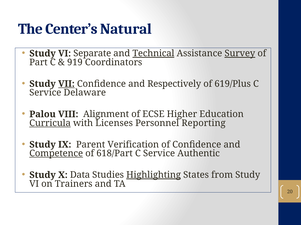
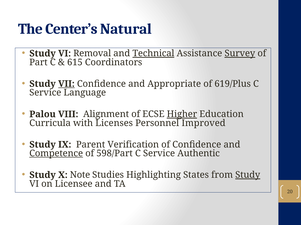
Separate: Separate -> Removal (92, 54)
919: 919 -> 615 (75, 62)
Respectively: Respectively -> Appropriate (174, 84)
Delaware: Delaware -> Language (85, 93)
Higher underline: none -> present (182, 115)
Curricula underline: present -> none (50, 123)
Reporting: Reporting -> Improved (204, 123)
618/Part: 618/Part -> 598/Part (115, 154)
Data: Data -> Note (80, 176)
Highlighting underline: present -> none (154, 176)
Study underline: none -> present (248, 176)
Trainers: Trainers -> Licensee (74, 184)
